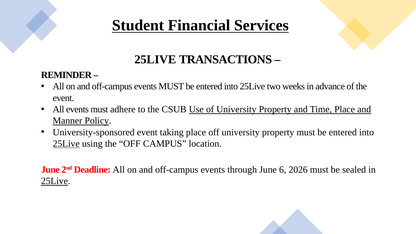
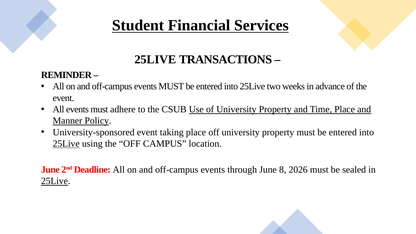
6: 6 -> 8 (283, 170)
